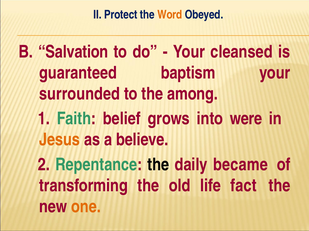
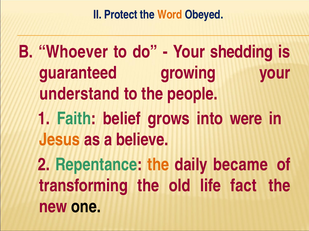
Salvation: Salvation -> Whoever (73, 52)
cleansed: cleansed -> shedding (242, 52)
baptism: baptism -> growing (188, 73)
surrounded: surrounded -> understand (79, 94)
among: among -> people (192, 94)
the colour: black -> orange (158, 165)
one colour: orange -> black (86, 207)
